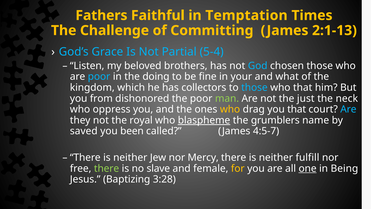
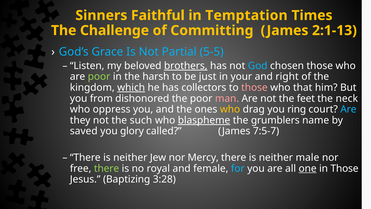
Fathers: Fathers -> Sinners (101, 15)
5-4: 5-4 -> 5-5 (212, 52)
brothers underline: none -> present (186, 66)
poor colour: light blue -> light green (99, 77)
doing: doing -> harsh (156, 77)
fine: fine -> just (208, 77)
what: what -> right (287, 77)
which underline: none -> present (131, 87)
those colour: light blue -> pink (254, 87)
man colour: light green -> pink (227, 98)
just: just -> feet (306, 98)
you that: that -> ring (297, 109)
royal: royal -> such (141, 120)
been: been -> glory (132, 131)
4:5-7: 4:5-7 -> 7:5-7 (266, 131)
fulfill: fulfill -> male (307, 157)
slave: slave -> royal (158, 168)
for colour: yellow -> light blue (238, 168)
in Being: Being -> Those (345, 168)
